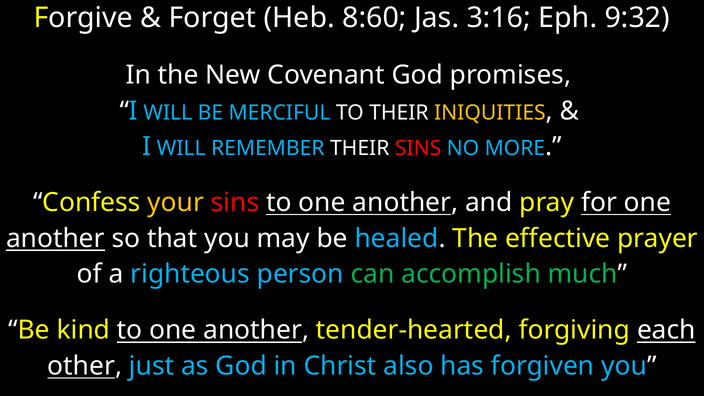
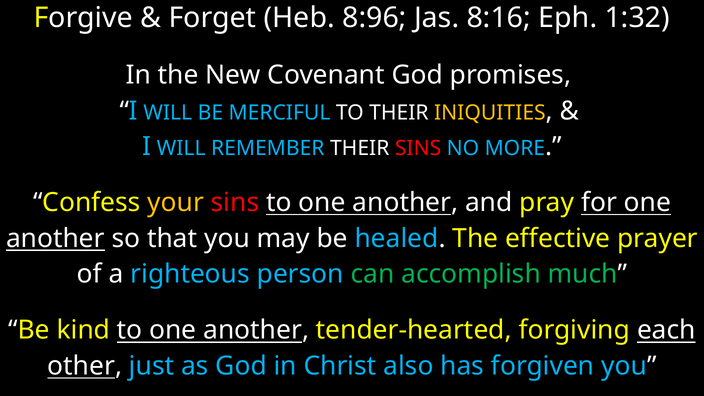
8:60: 8:60 -> 8:96 (374, 18)
3:16: 3:16 -> 8:16 (499, 18)
9:32: 9:32 -> 1:32 (637, 18)
